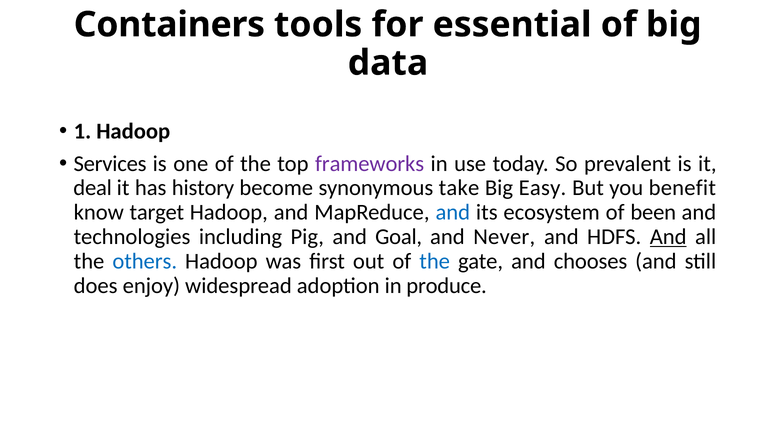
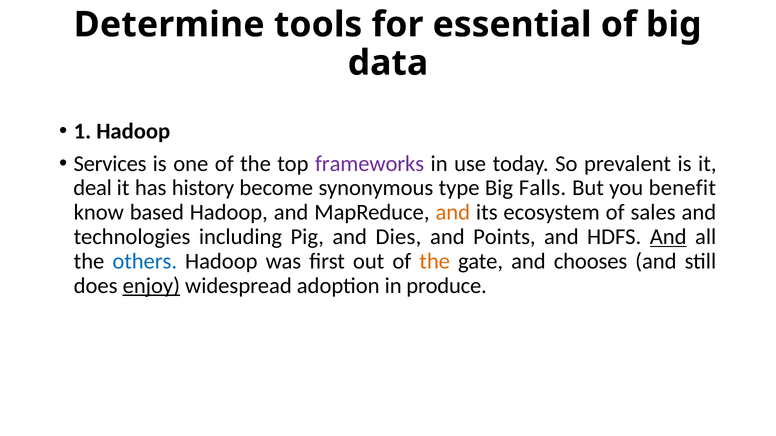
Containers: Containers -> Determine (169, 25)
take: take -> type (459, 188)
Easy: Easy -> Falls (543, 188)
target: target -> based (157, 213)
and colour: blue -> orange (453, 213)
been: been -> sales (653, 213)
Goal: Goal -> Dies (398, 237)
Never: Never -> Points (504, 237)
the colour: blue -> orange (435, 262)
enjoy underline: none -> present (151, 286)
